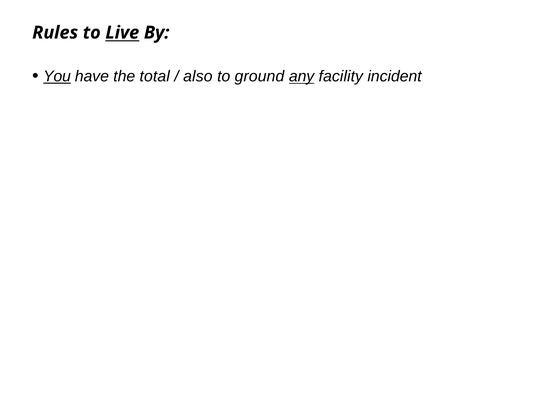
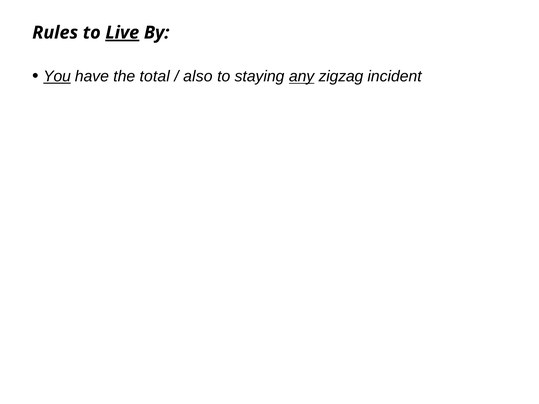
Live underline: none -> present (122, 33)
ground: ground -> staying (260, 77)
facility: facility -> zigzag (341, 77)
